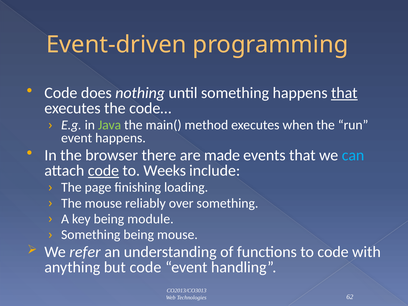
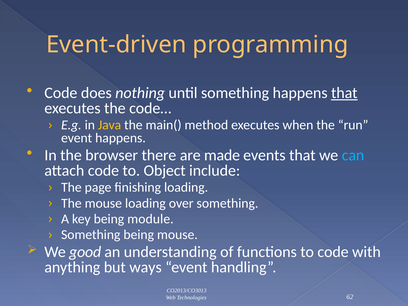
Java colour: light green -> yellow (110, 125)
code underline: present -> none (103, 171)
Weeks: Weeks -> Object (165, 171)
mouse reliably: reliably -> loading (145, 203)
refer: refer -> good (85, 252)
but code: code -> ways (146, 267)
